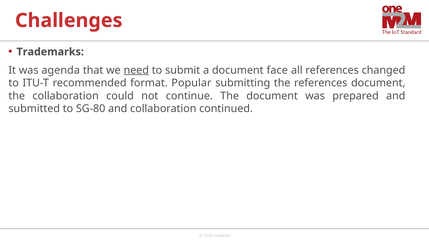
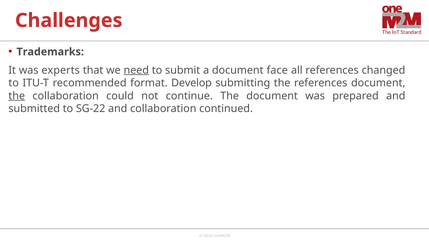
agenda: agenda -> experts (61, 70)
Popular: Popular -> Develop (192, 83)
the underline: none -> present (17, 96)
SG-80: SG-80 -> SG-22 (91, 109)
